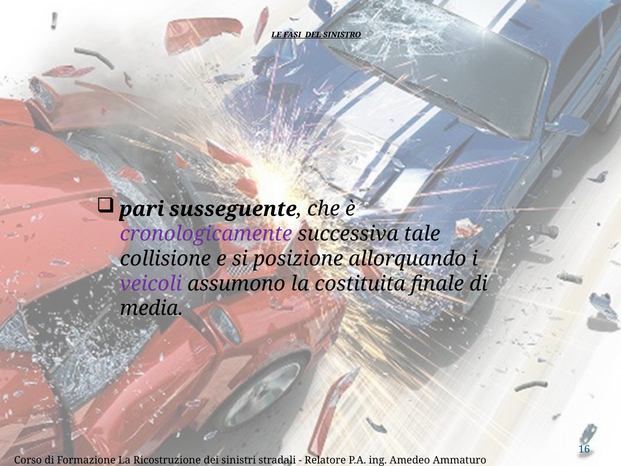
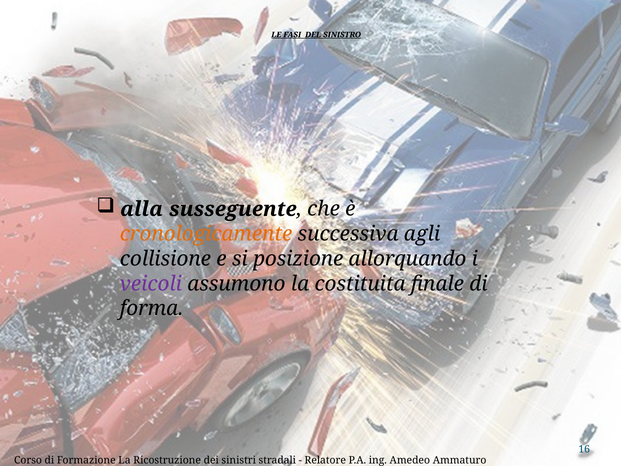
pari: pari -> alla (142, 209)
cronologicamente colour: purple -> orange (206, 234)
tale: tale -> agli (422, 234)
media: media -> forma (152, 308)
